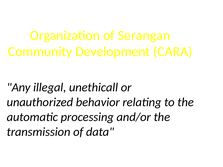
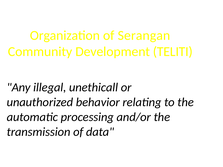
CARA: CARA -> TELITI (173, 52)
